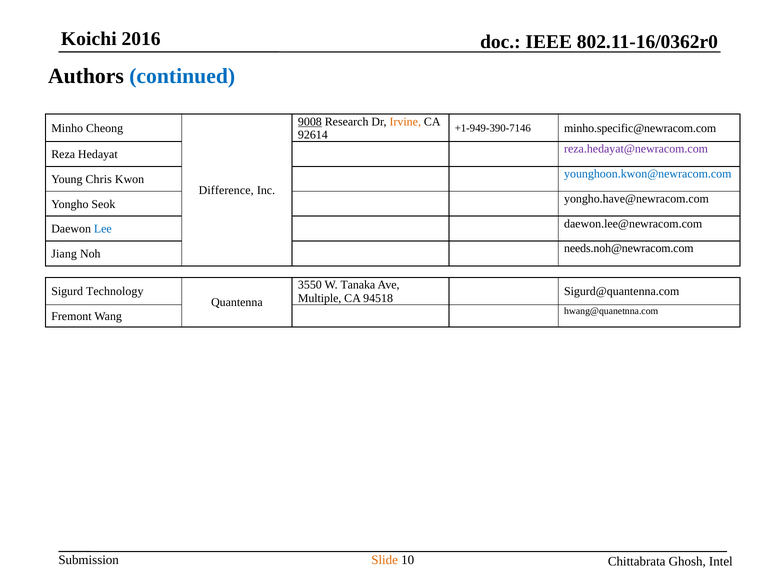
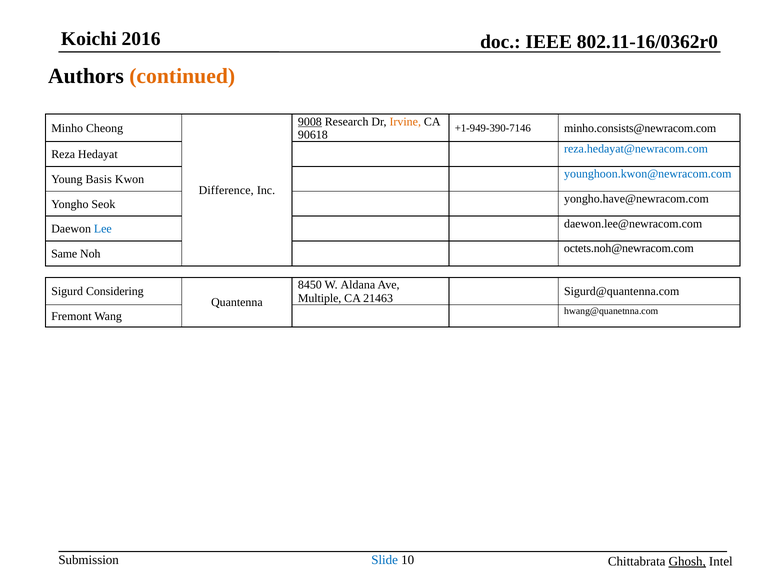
continued colour: blue -> orange (182, 76)
minho.specific@newracom.com: minho.specific@newracom.com -> minho.consists@newracom.com (640, 128)
92614: 92614 -> 90618 (313, 135)
reza.hedayat@newracom.com colour: purple -> blue (636, 149)
Chris: Chris -> Basis (99, 179)
Jiang: Jiang -> Same (64, 254)
needs.noh@newracom.com: needs.noh@newracom.com -> octets.noh@newracom.com (629, 249)
3550: 3550 -> 8450 (310, 285)
Tanaka: Tanaka -> Aldana (358, 285)
Technology: Technology -> Considering (115, 292)
94518: 94518 -> 21463 (378, 298)
Slide colour: orange -> blue (385, 560)
Ghosh underline: none -> present (687, 562)
